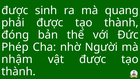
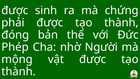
quang: quang -> chứng (122, 10)
nhậm: nhậm -> mộng (17, 59)
